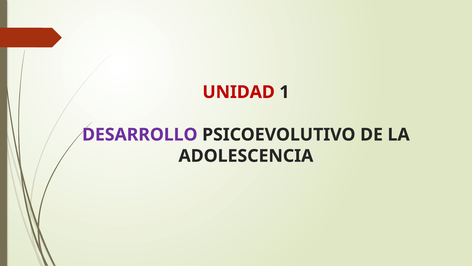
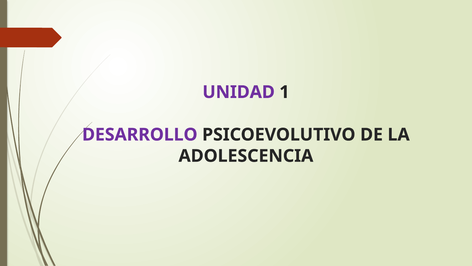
UNIDAD colour: red -> purple (239, 92)
